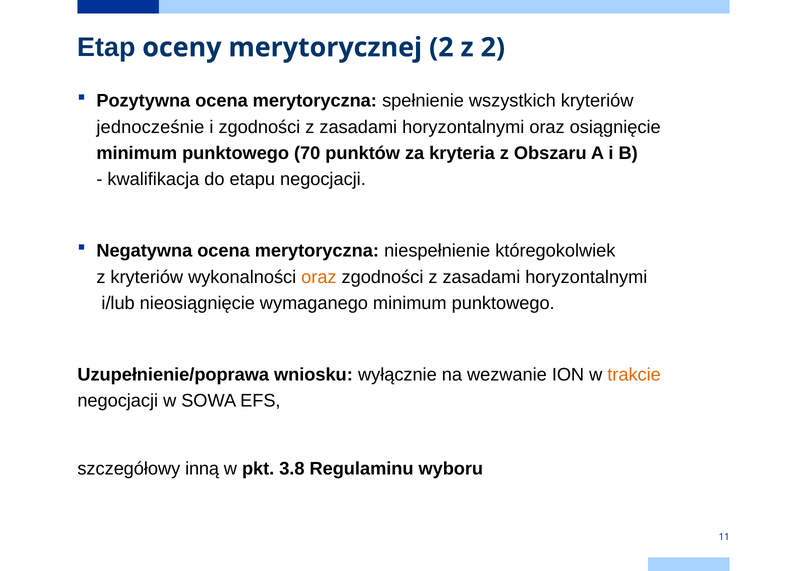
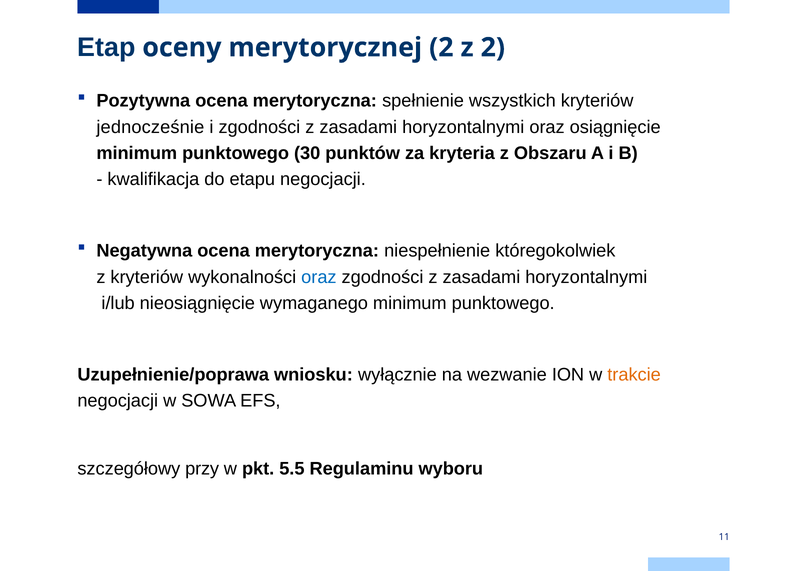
70: 70 -> 30 (307, 153)
oraz colour: orange -> blue (319, 277)
inną: inną -> przy (202, 469)
3.8: 3.8 -> 5.5 (292, 469)
